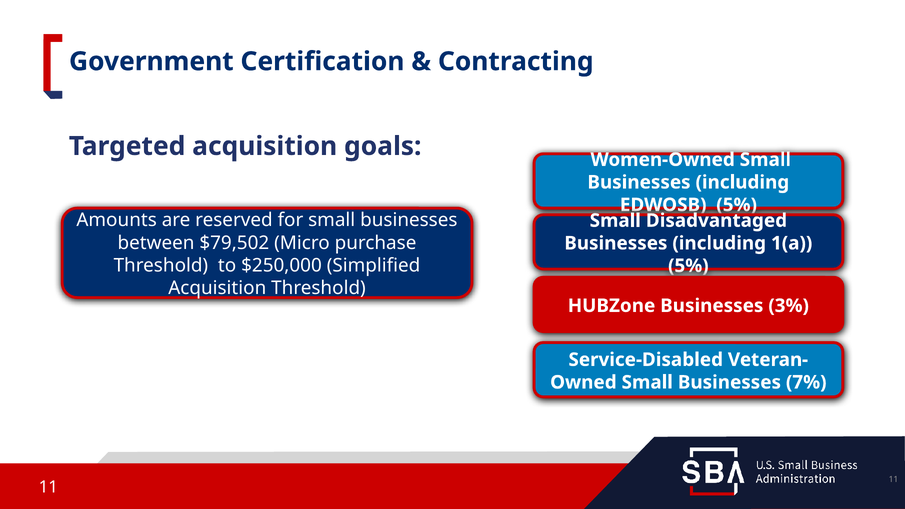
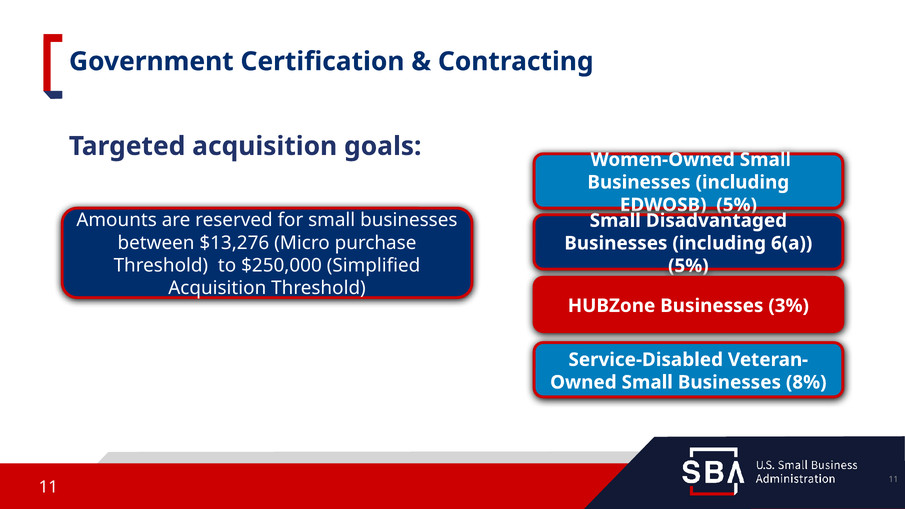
$79,502: $79,502 -> $13,276 (234, 243)
1(a: 1(a -> 6(a (792, 243)
7%: 7% -> 8% (806, 382)
